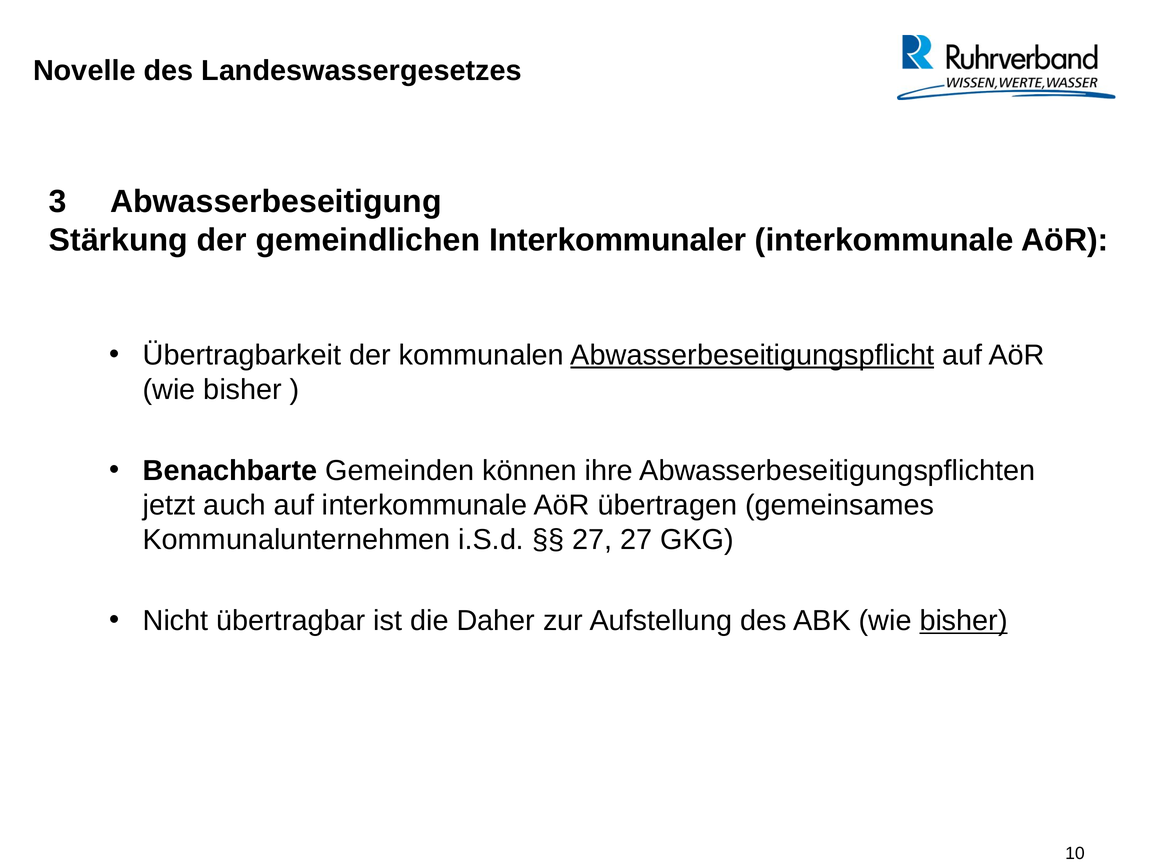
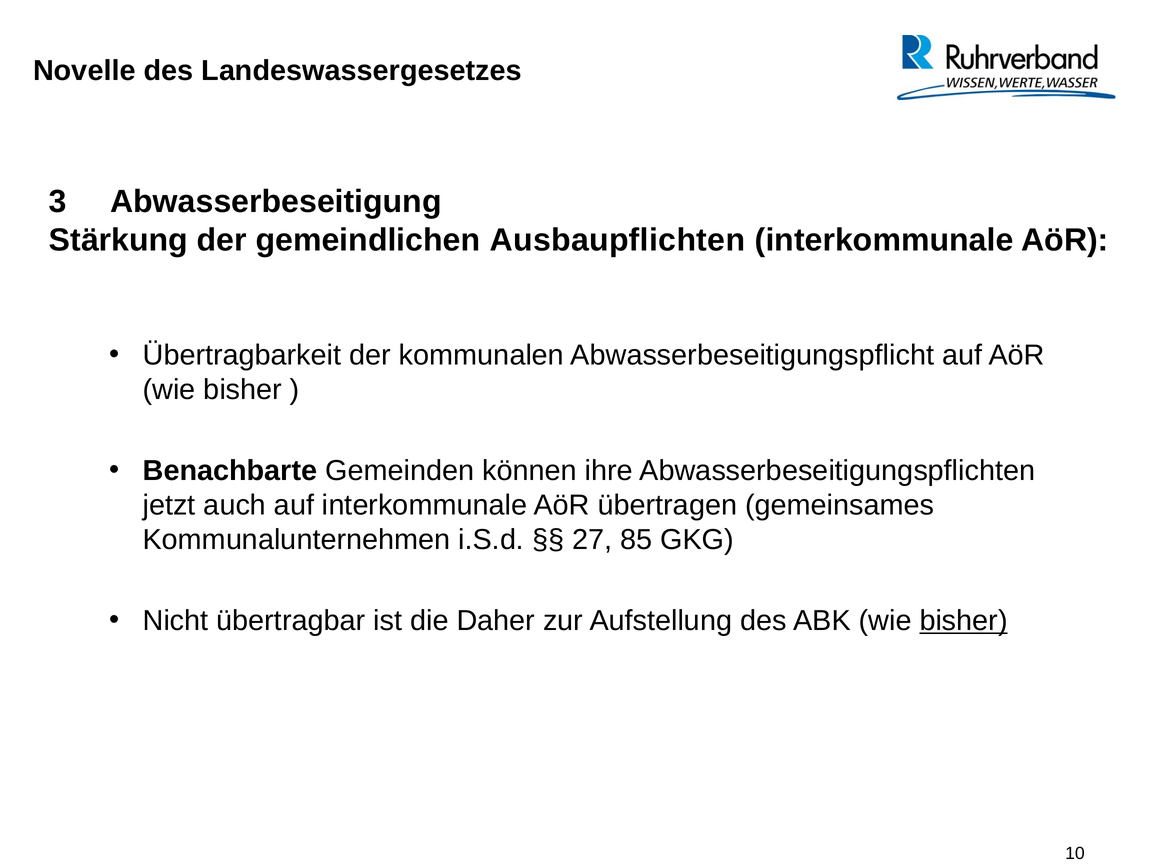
Interkommunaler: Interkommunaler -> Ausbaupflichten (617, 240)
Abwasserbeseitigungspflicht underline: present -> none (752, 355)
27 27: 27 -> 85 (636, 540)
